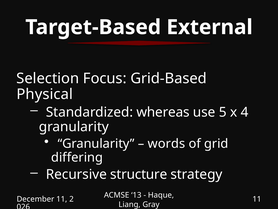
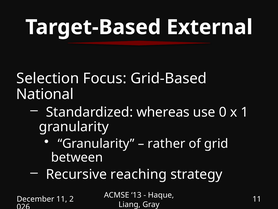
Physical: Physical -> National (45, 94)
5: 5 -> 0 (223, 112)
4: 4 -> 1 (245, 112)
words: words -> rather (166, 143)
differing: differing -> between (77, 157)
structure: structure -> reaching (139, 174)
